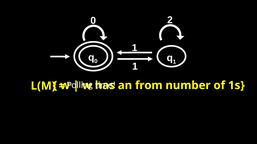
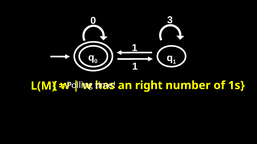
2: 2 -> 3 (170, 20)
from: from -> right (149, 86)
